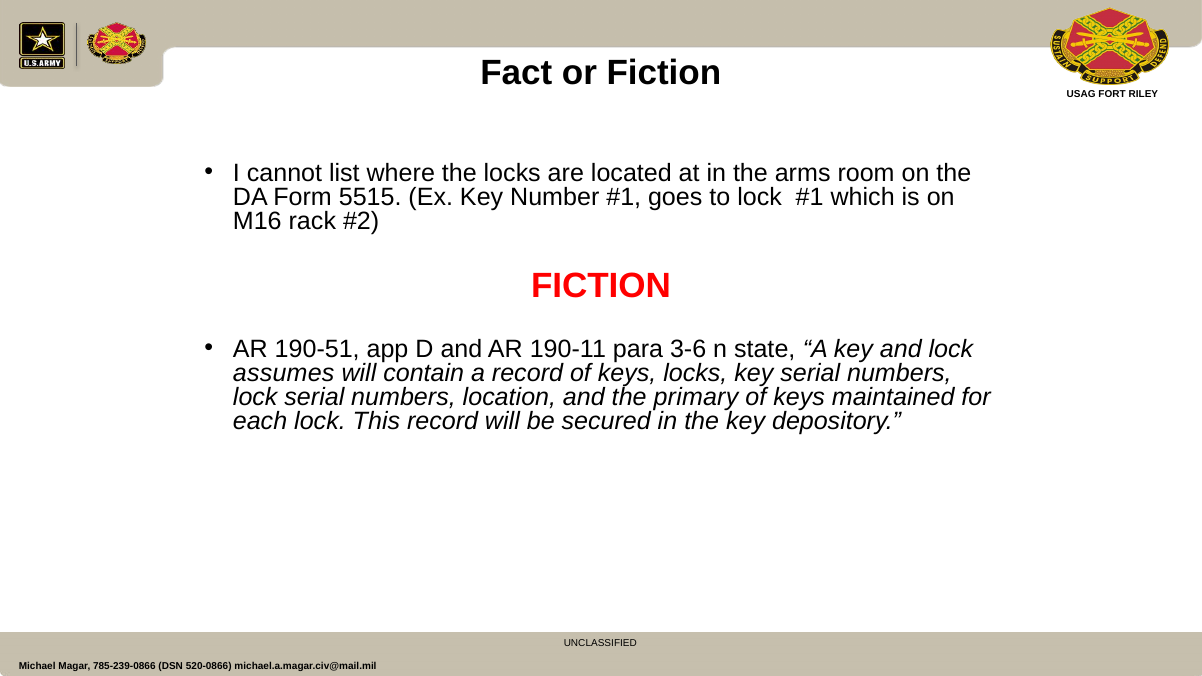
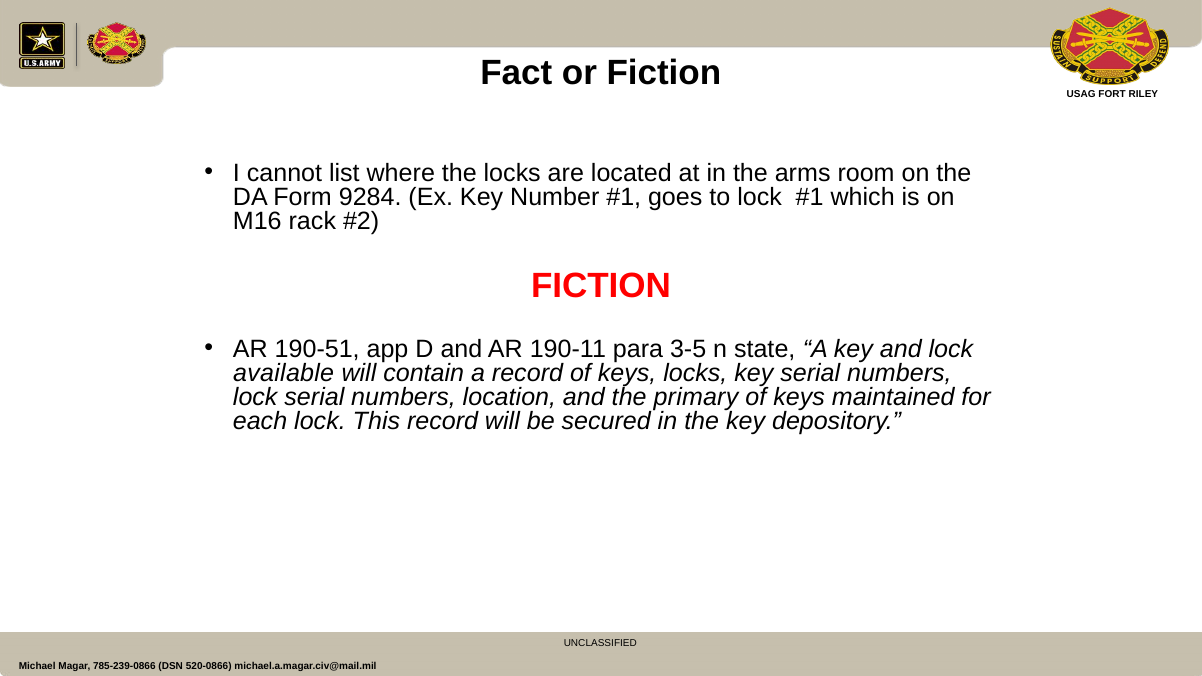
5515: 5515 -> 9284 (370, 197)
3-6: 3-6 -> 3-5 (688, 349)
assumes: assumes -> available (284, 373)
